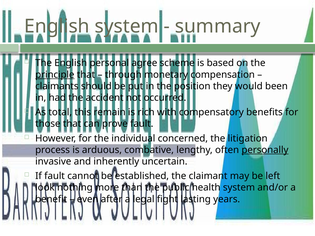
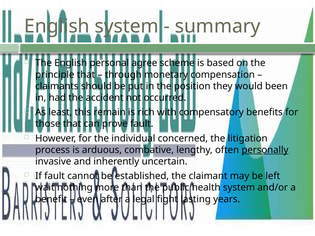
principle underline: present -> none (55, 75)
total: total -> least (60, 112)
look: look -> wait (45, 188)
